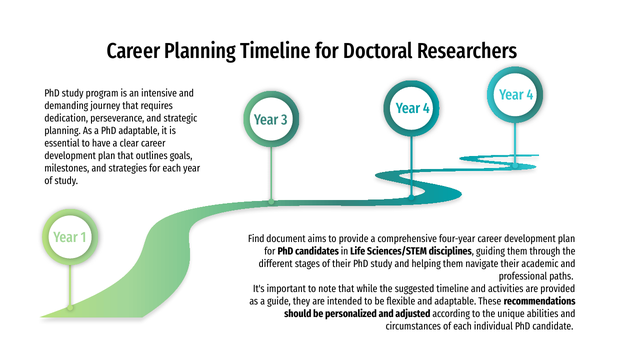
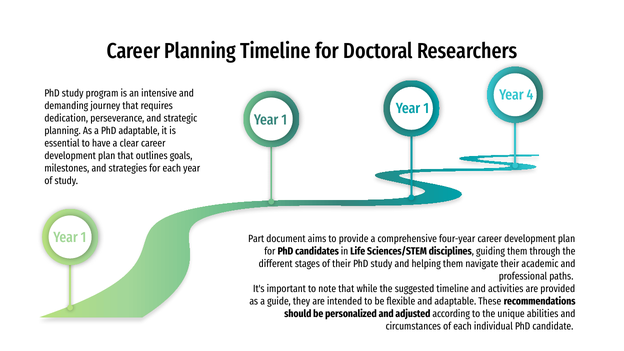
4: 4 -> 1 (426, 109)
3: 3 -> 1 (284, 120)
Find: Find -> Part (256, 239)
